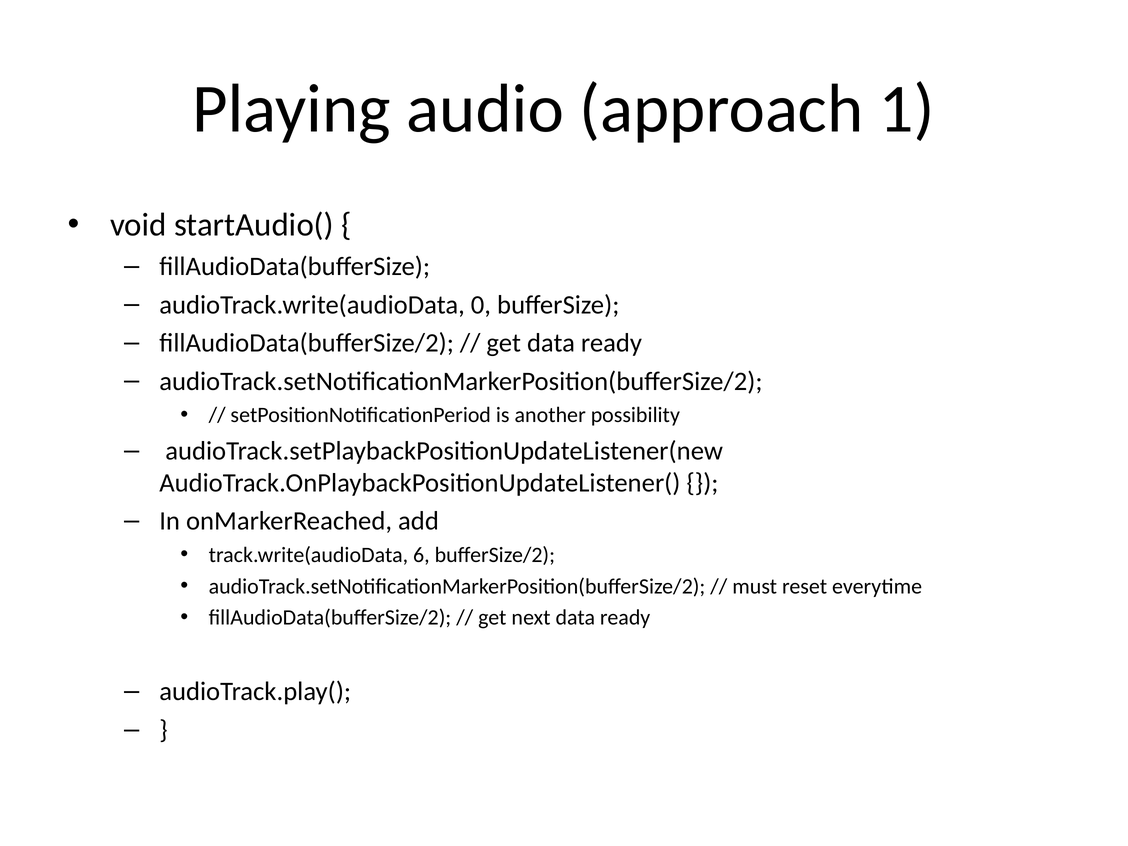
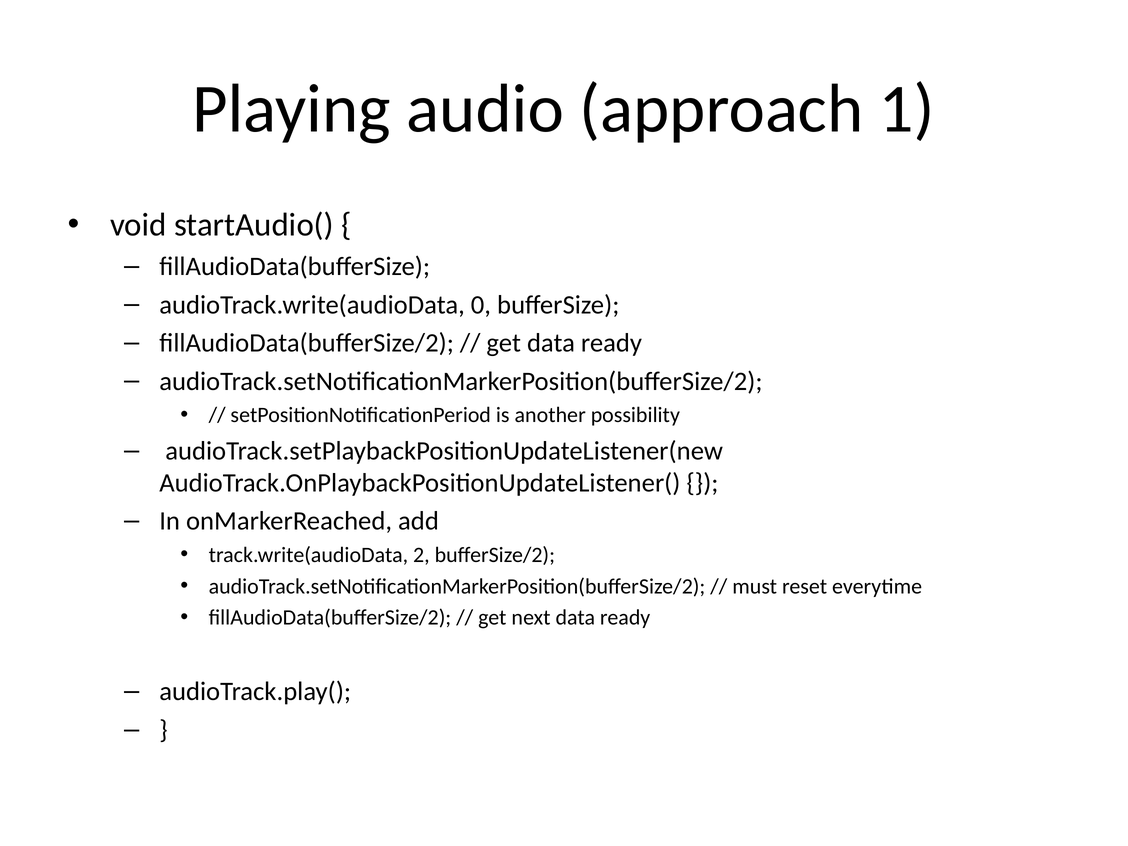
6: 6 -> 2 (421, 555)
